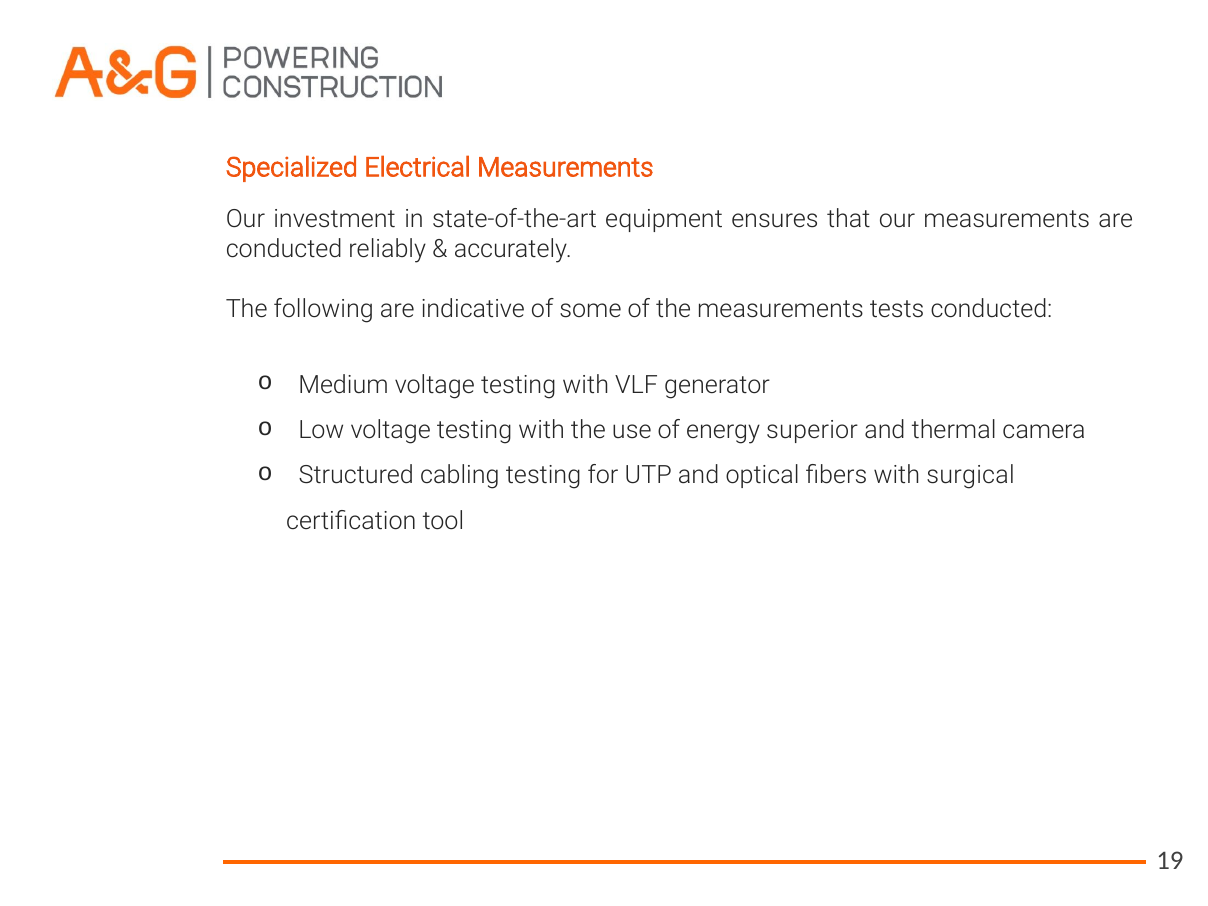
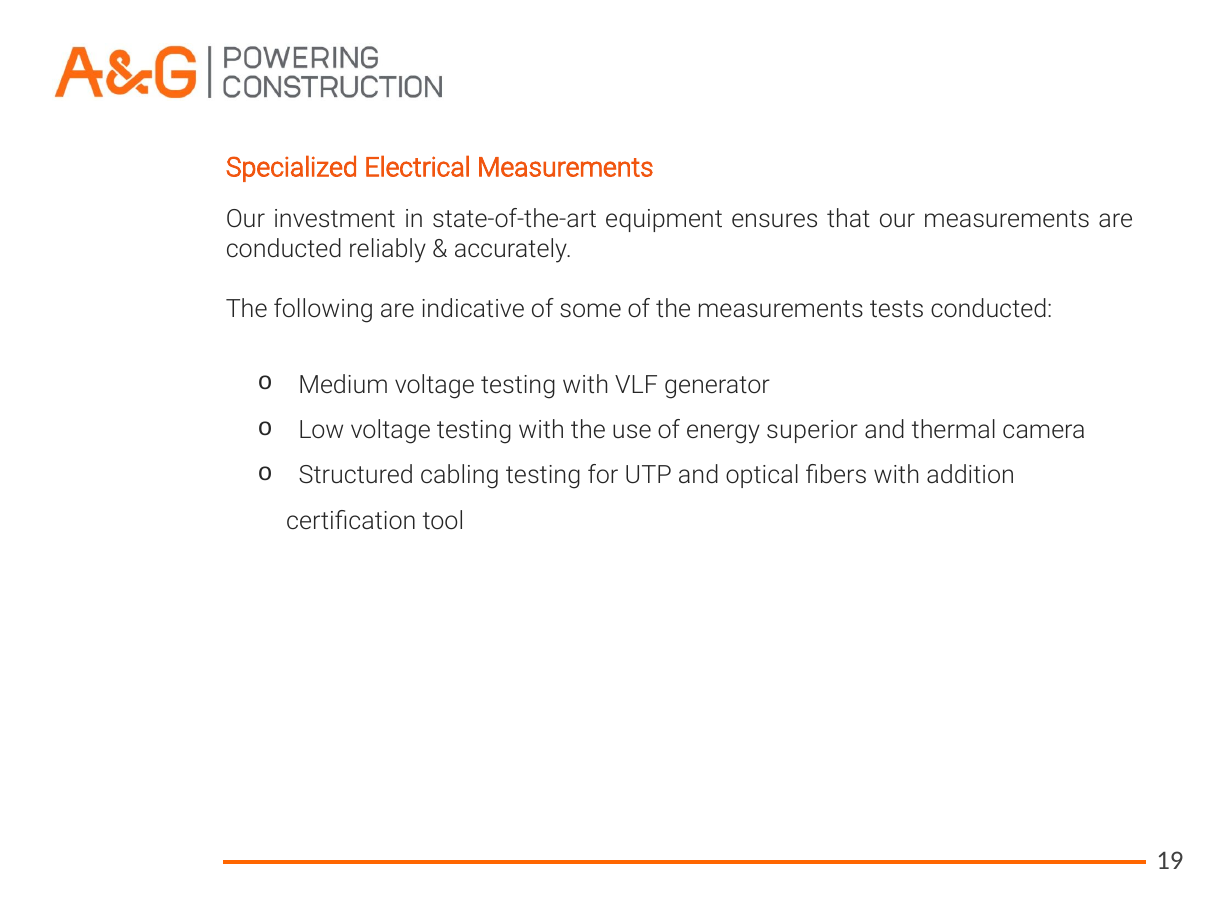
surgical: surgical -> addition (971, 476)
